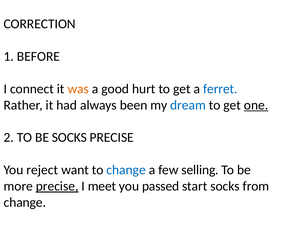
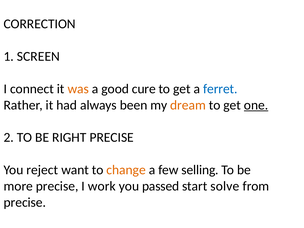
BEFORE: BEFORE -> SCREEN (38, 56)
hurt: hurt -> cure (144, 89)
dream colour: blue -> orange (188, 105)
BE SOCKS: SOCKS -> RIGHT (69, 138)
change colour: blue -> orange (126, 170)
precise underline: present -> none (57, 186)
meet: meet -> work (102, 186)
start socks: socks -> solve (225, 186)
change: change -> precise (25, 202)
